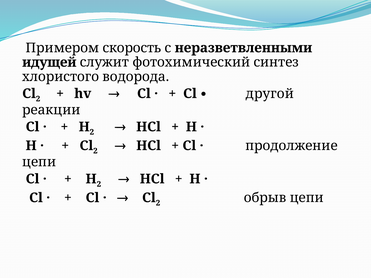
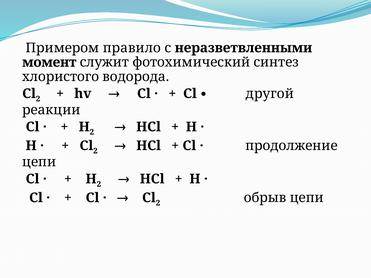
скорость: скорость -> правило (132, 48)
идущей: идущей -> момент (49, 62)
